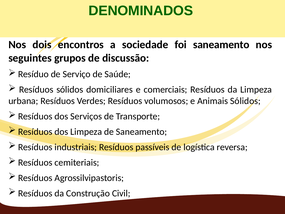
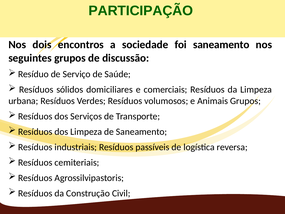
DENOMINADOS: DENOMINADOS -> PARTICIPAÇÃO (141, 11)
Animais Sólidos: Sólidos -> Grupos (245, 101)
